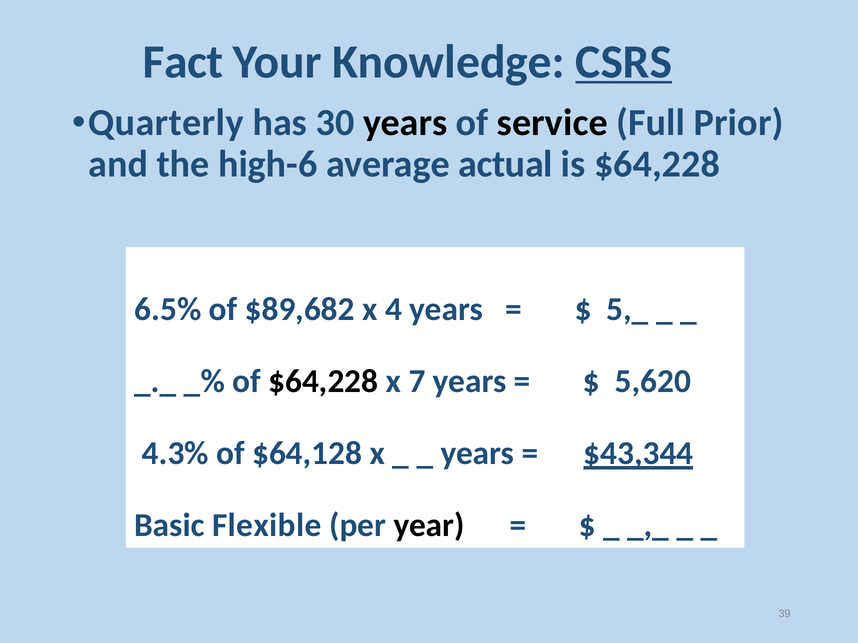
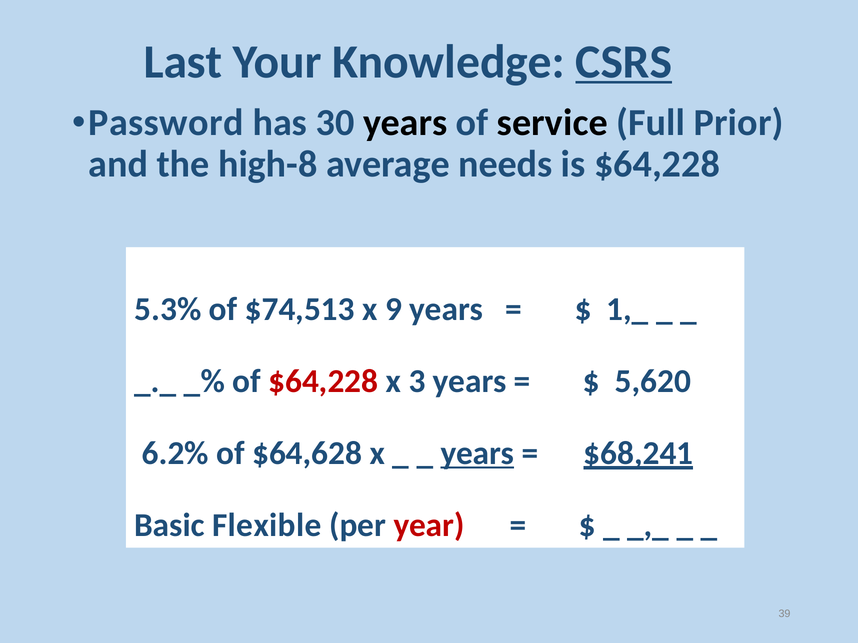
Fact: Fact -> Last (183, 62)
Quarterly: Quarterly -> Password (166, 123)
high-6: high-6 -> high-8 (268, 164)
actual: actual -> needs (505, 164)
6.5%: 6.5% -> 5.3% (168, 309)
$89,682: $89,682 -> $74,513 (300, 309)
4: 4 -> 9 (393, 309)
5,_: 5,_ -> 1,_ (628, 309)
$64,228 colour: black -> red (323, 382)
7: 7 -> 3 (417, 382)
4.3%: 4.3% -> 6.2% (175, 454)
$64,128: $64,128 -> $64,628 (307, 454)
years underline: none -> present (477, 454)
$43,344: $43,344 -> $68,241 (638, 454)
year colour: black -> red (429, 526)
